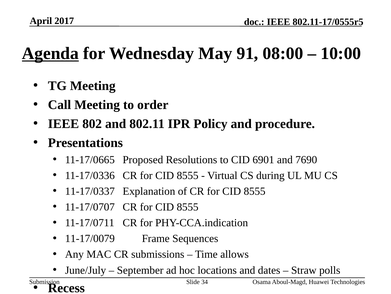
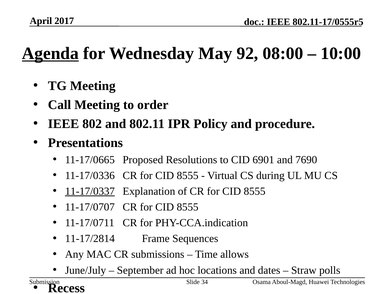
91: 91 -> 92 (247, 53)
11-17/0337 underline: none -> present (90, 191)
11-17/0079: 11-17/0079 -> 11-17/2814 (90, 238)
